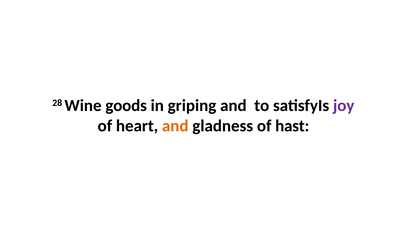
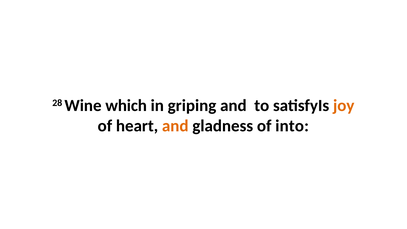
goods: goods -> which (126, 105)
joy colour: purple -> orange (344, 105)
hast: hast -> into (292, 126)
